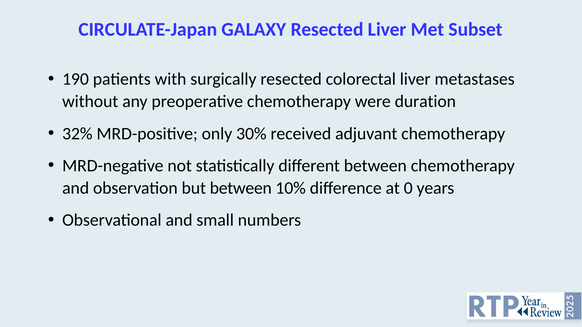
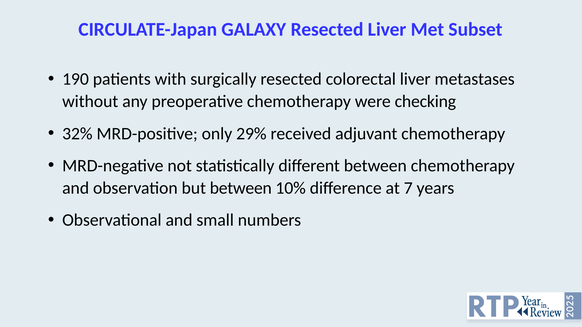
duration: duration -> checking (425, 101)
30%: 30% -> 29% (251, 134)
0: 0 -> 7 (408, 188)
